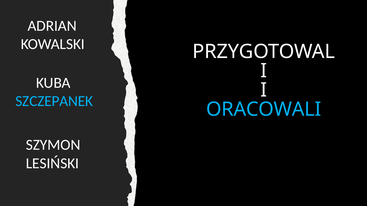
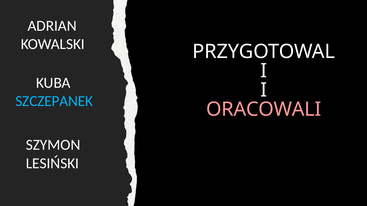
ORACOWALI colour: light blue -> pink (264, 110)
